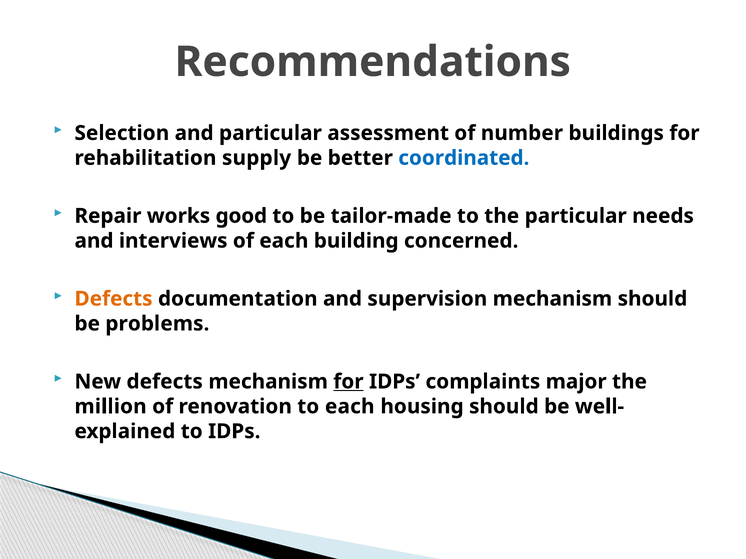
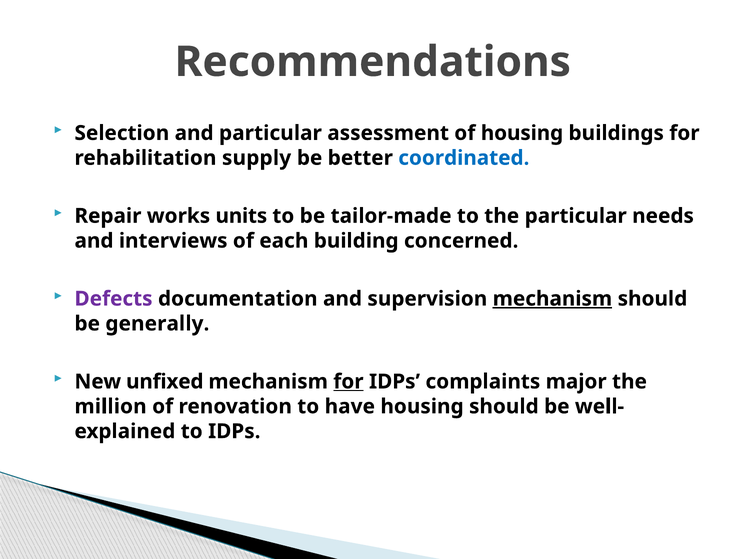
of number: number -> housing (522, 133)
good: good -> units (241, 216)
Defects colour: orange -> purple (114, 299)
mechanism underline: none -> present (552, 299)
problems: problems -> generally (157, 324)
New defects: defects -> unfixed (165, 382)
to each: each -> have (350, 407)
